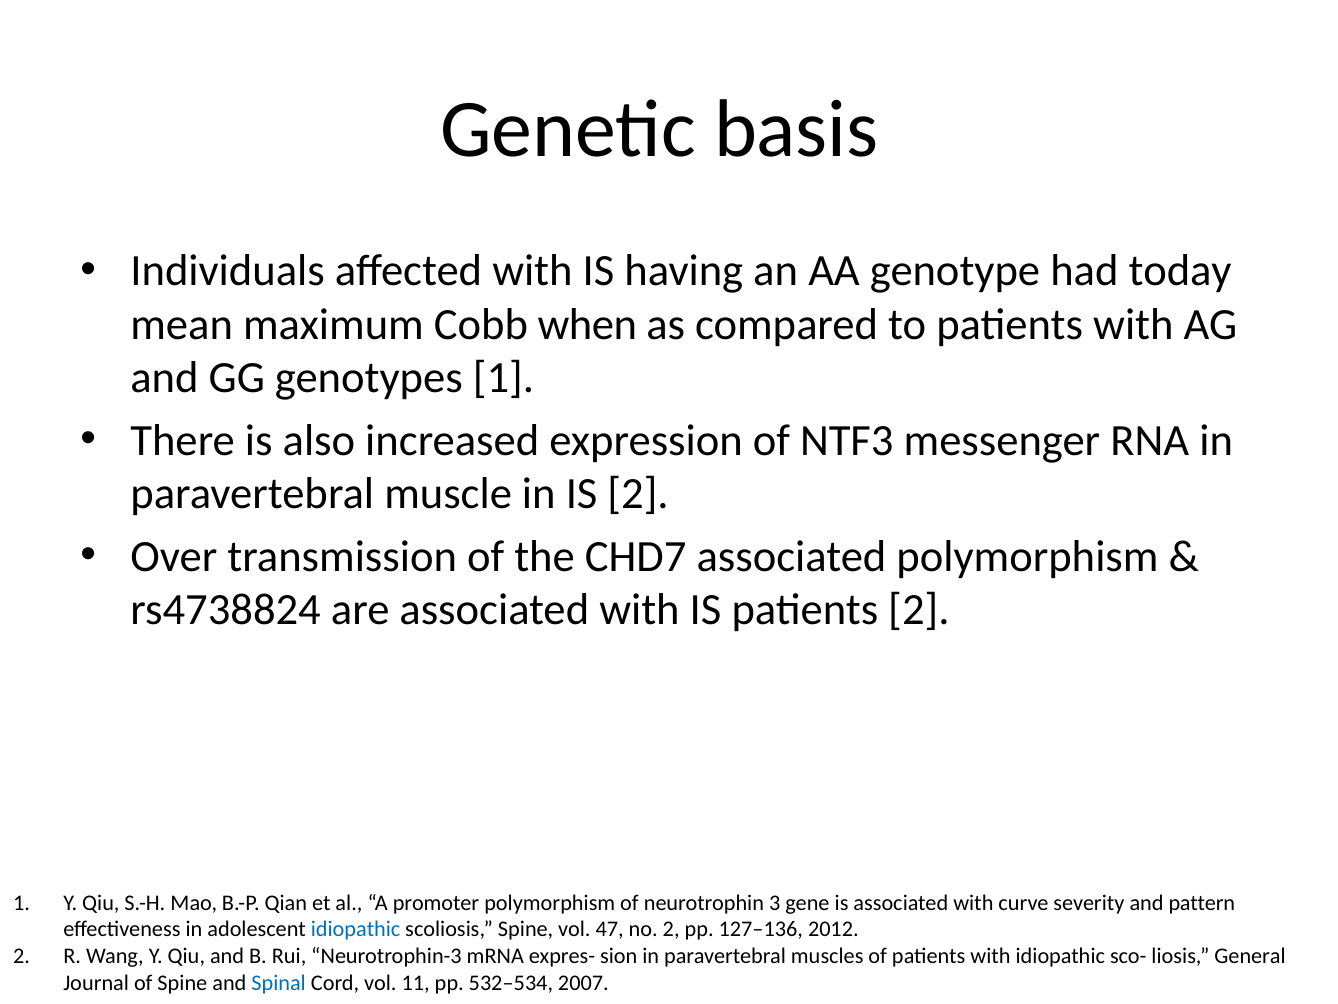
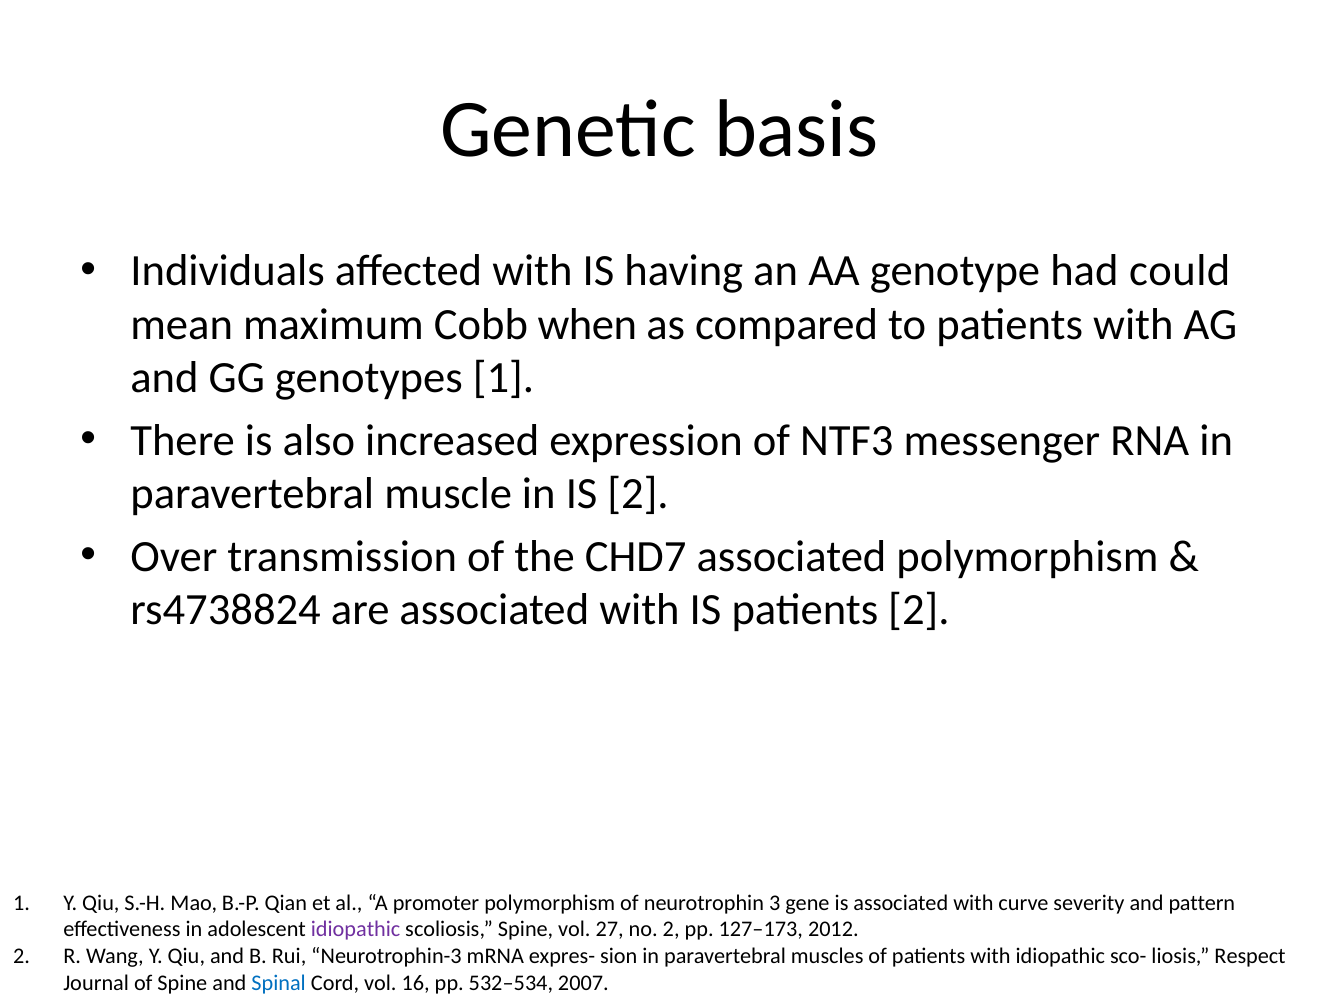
today: today -> could (1180, 271)
idiopathic colour: blue -> purple (356, 929)
47: 47 -> 27 (610, 929)
127–136: 127–136 -> 127–173 (761, 929)
General: General -> Respect (1250, 956)
11: 11 -> 16 (416, 983)
